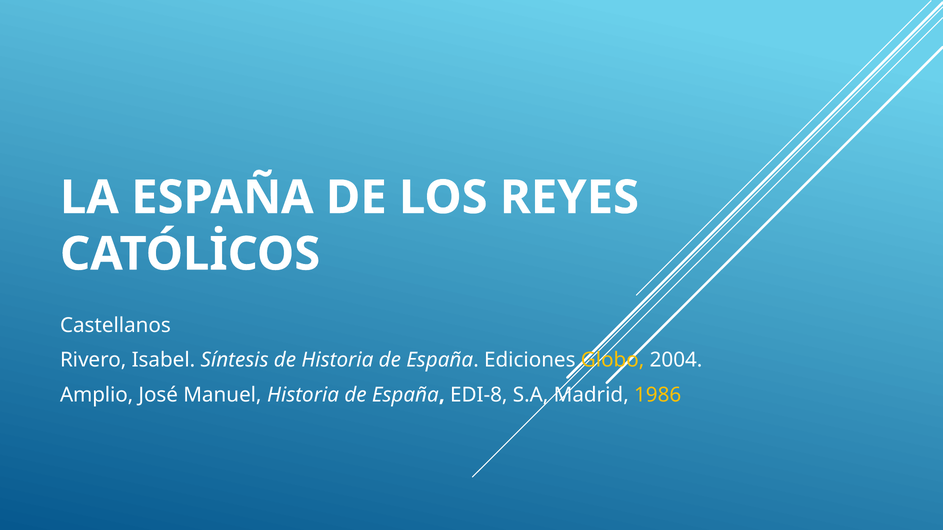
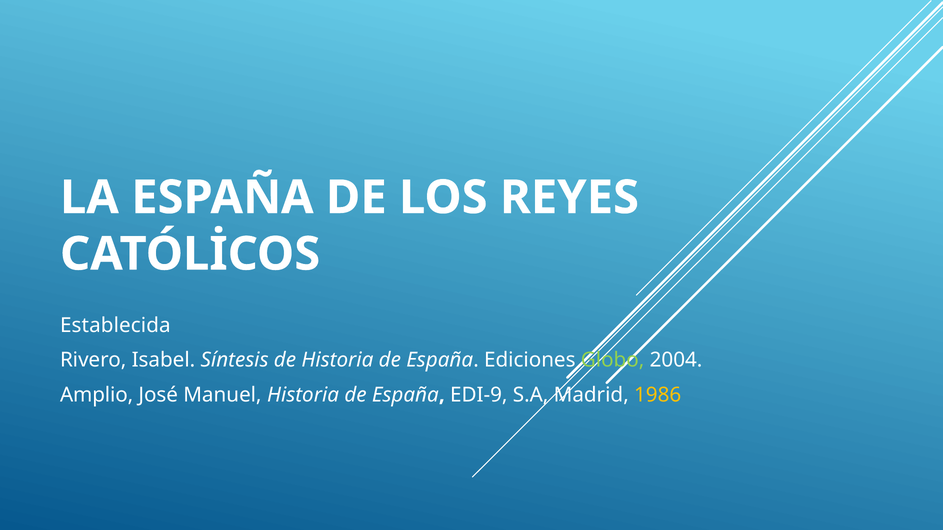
Castellanos: Castellanos -> Establecida (115, 326)
Globo colour: yellow -> light green (613, 360)
EDI-8: EDI-8 -> EDI-9 (479, 395)
